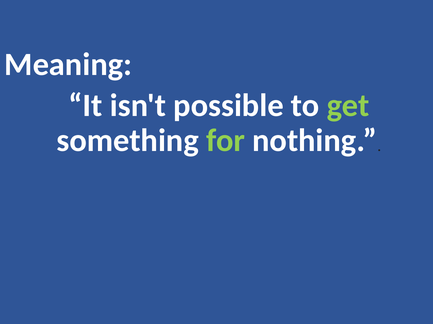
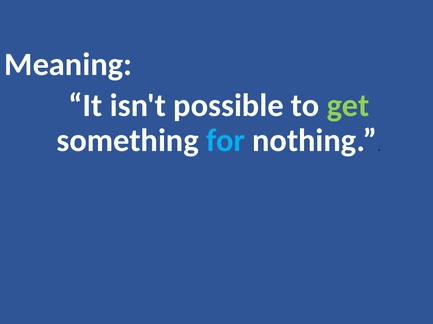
for colour: light green -> light blue (226, 141)
